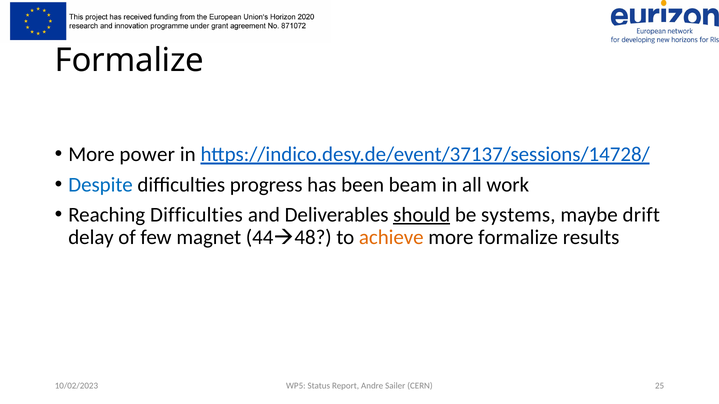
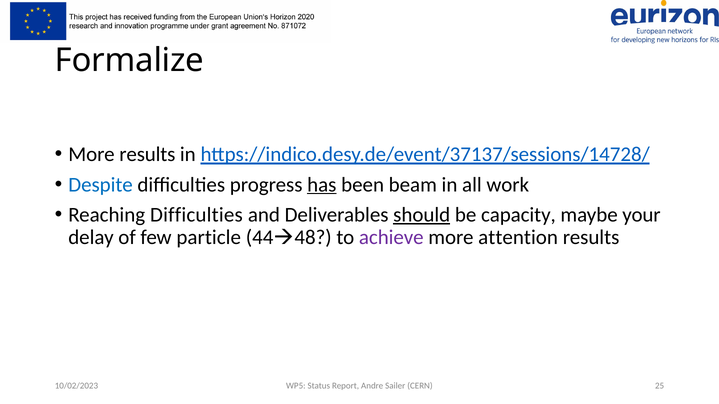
More power: power -> results (147, 155)
has underline: none -> present (322, 185)
systems: systems -> capacity (518, 215)
drift: drift -> your (641, 215)
magnet: magnet -> particle (209, 238)
achieve colour: orange -> purple (391, 238)
more formalize: formalize -> attention (518, 238)
